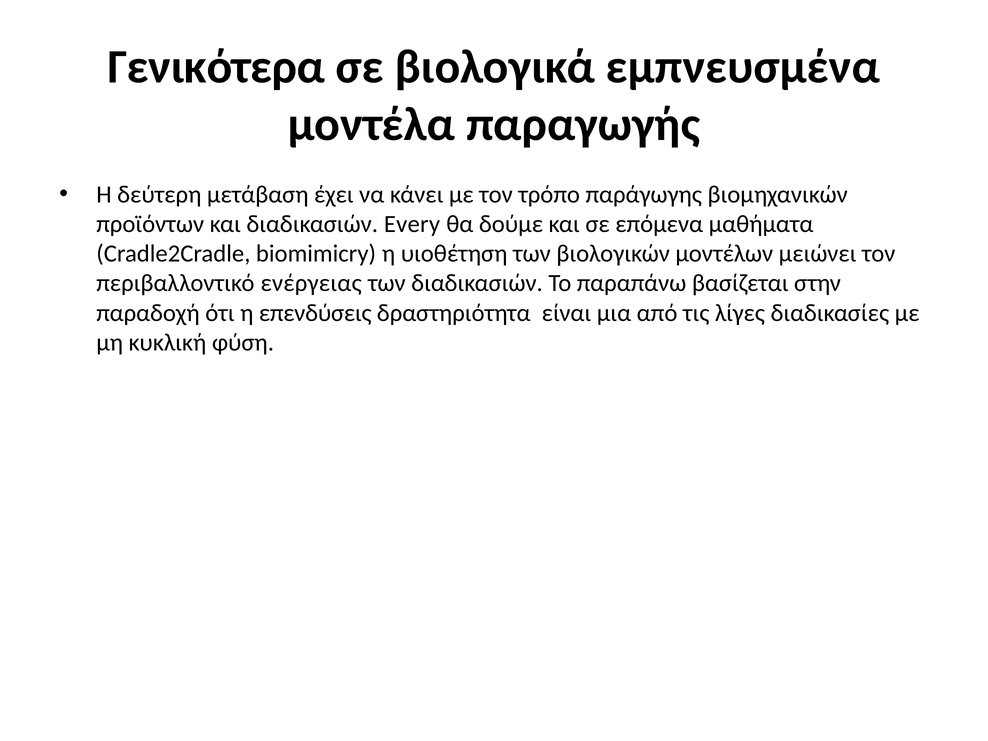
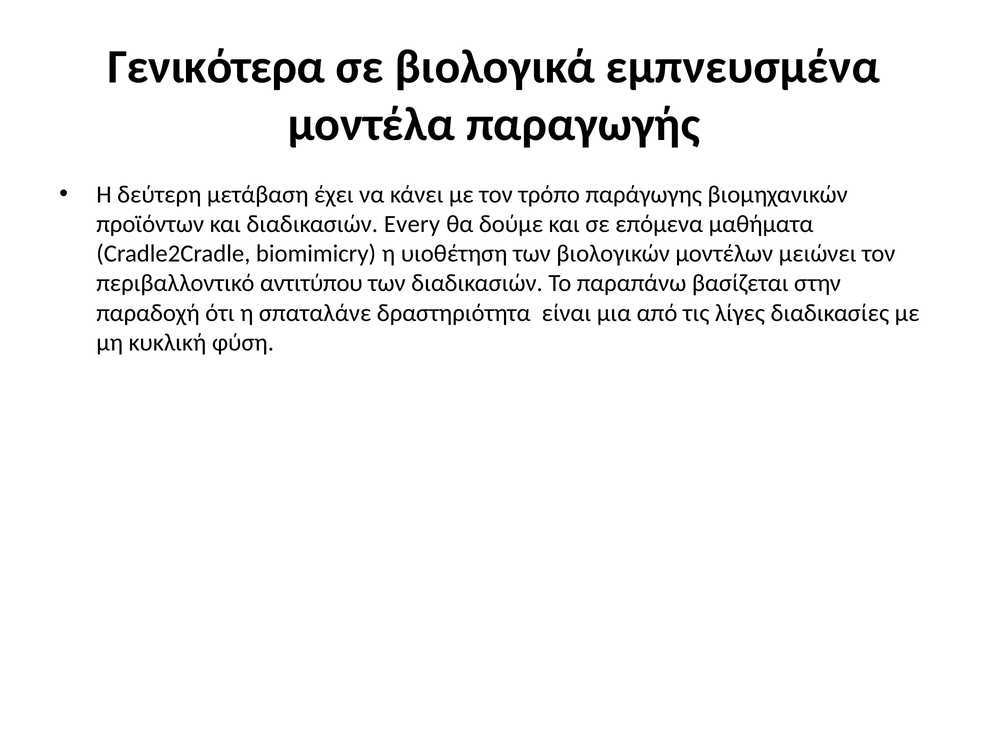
ενέργειας: ενέργειας -> αντιτύπου (311, 283)
επενδύσεις: επενδύσεις -> σπαταλάνε (315, 313)
